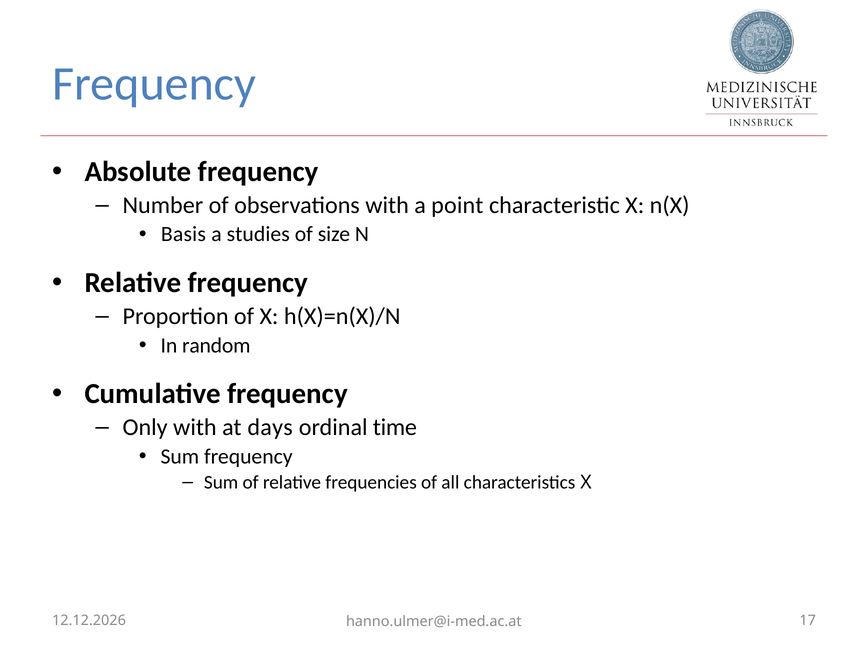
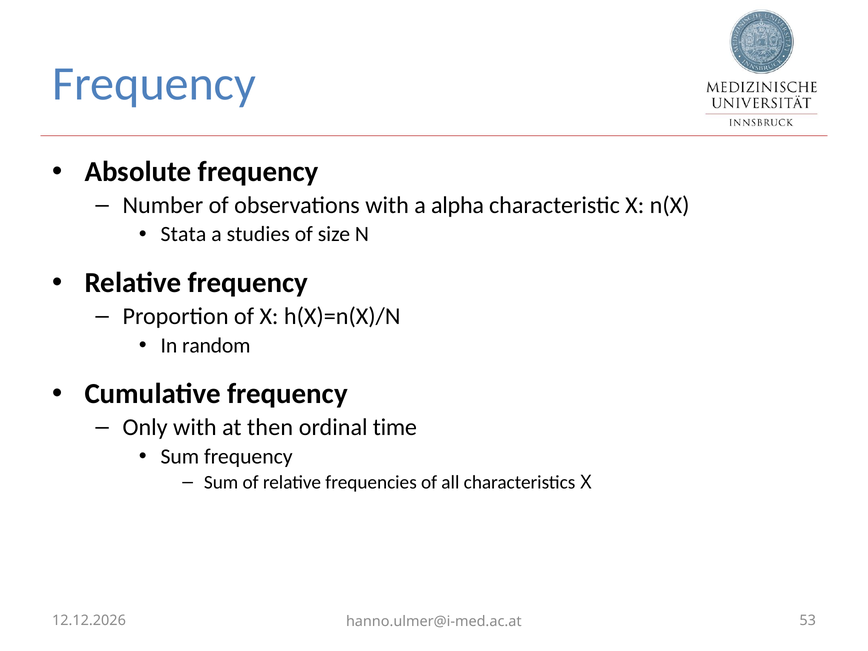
point: point -> alpha (458, 205)
Basis: Basis -> Stata (183, 234)
days: days -> then (270, 427)
17: 17 -> 53 (808, 621)
